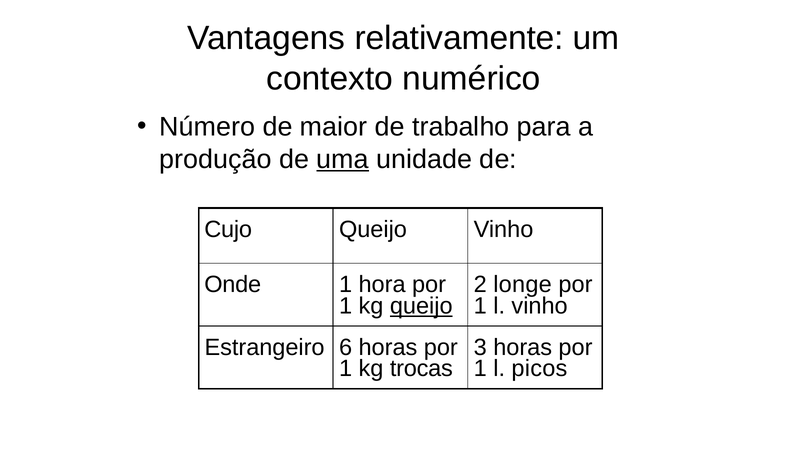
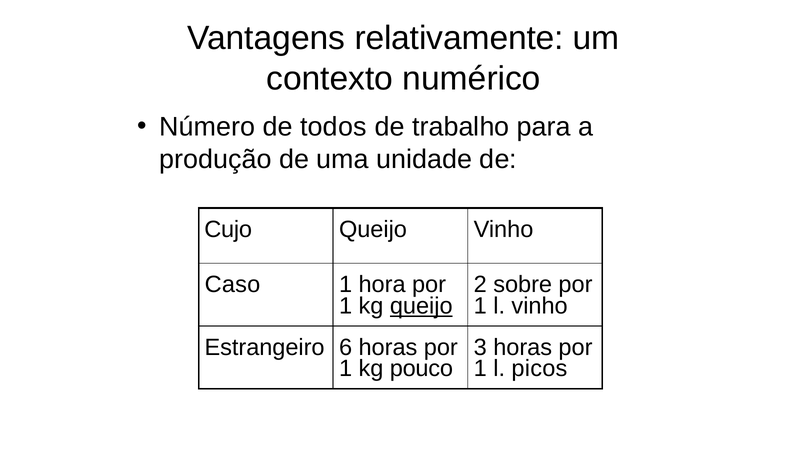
maior: maior -> todos (333, 127)
uma underline: present -> none (343, 159)
Onde: Onde -> Caso (233, 285)
longe: longe -> sobre (523, 285)
trocas: trocas -> pouco (421, 369)
